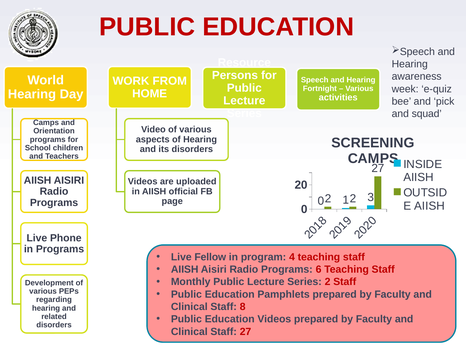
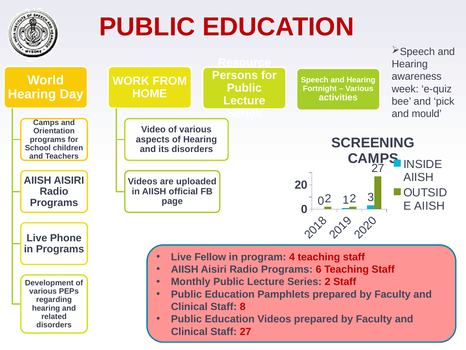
squad: squad -> mould (427, 114)
